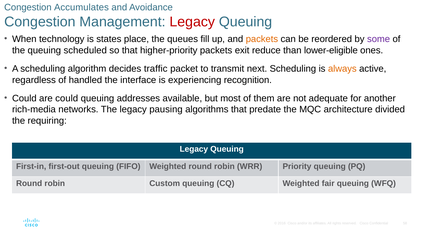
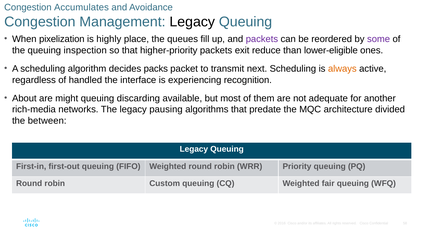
Legacy colour: red -> black (192, 22)
technology: technology -> pixelization (62, 39)
states: states -> highly (109, 39)
packets colour: orange -> purple (262, 39)
scheduled: scheduled -> inspection (85, 50)
traffic: traffic -> packs (156, 69)
Could: Could -> About (24, 98)
are could: could -> might (67, 98)
addresses: addresses -> discarding (138, 98)
requiring: requiring -> between (47, 121)
